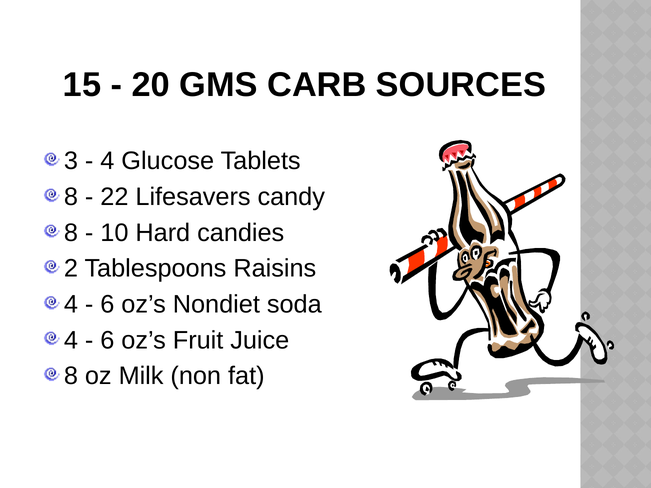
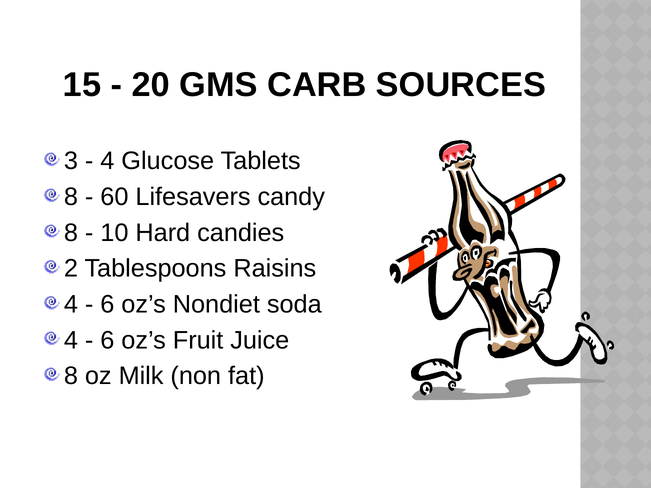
22: 22 -> 60 (114, 197)
